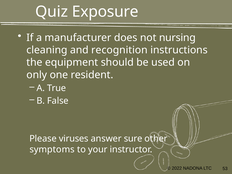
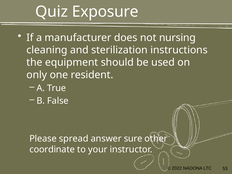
recognition: recognition -> sterilization (120, 50)
viruses: viruses -> spread (74, 139)
symptoms: symptoms -> coordinate (52, 150)
